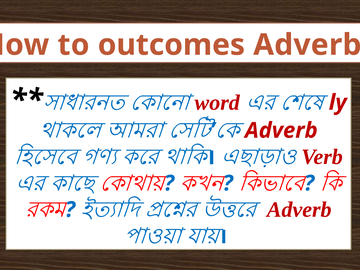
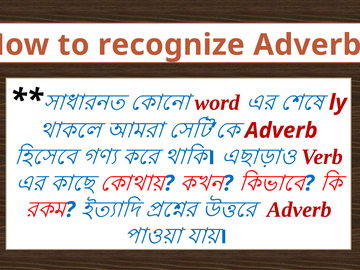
outcomes: outcomes -> recognize (171, 45)
